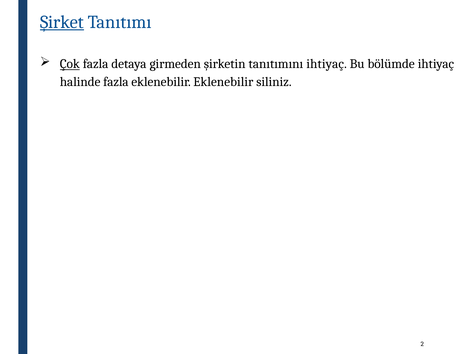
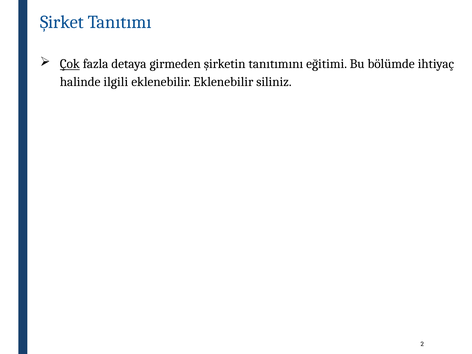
Şirket underline: present -> none (62, 22)
tanıtımını ihtiyaç: ihtiyaç -> eğitimi (327, 64)
halinde fazla: fazla -> ilgili (116, 82)
